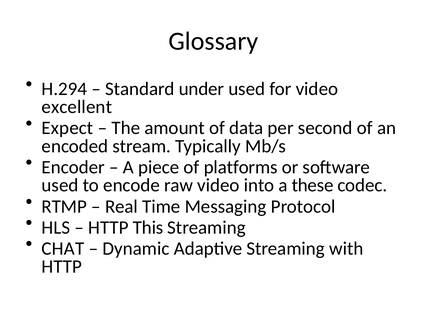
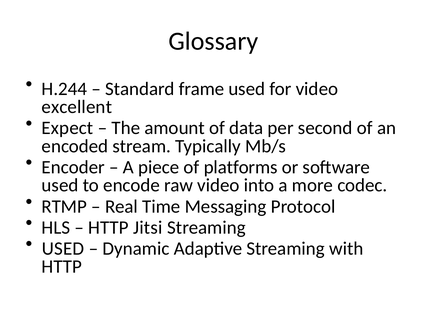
H.294: H.294 -> H.244 (64, 89)
under: under -> frame (201, 89)
these: these -> more (313, 186)
This: This -> Jitsi (148, 228)
CHAT: CHAT -> USED (63, 249)
